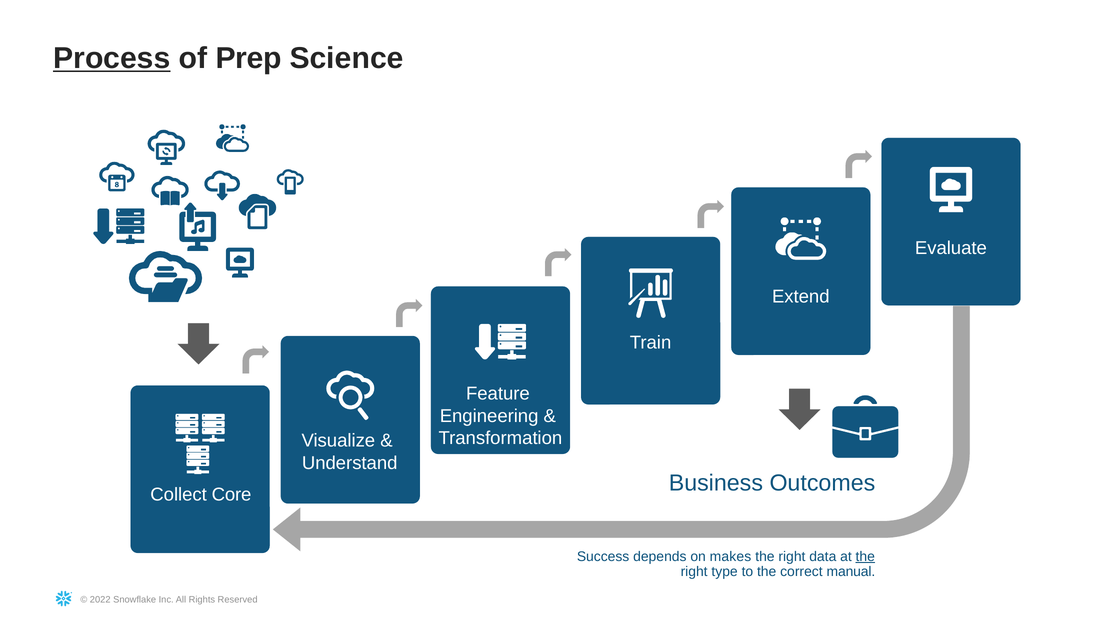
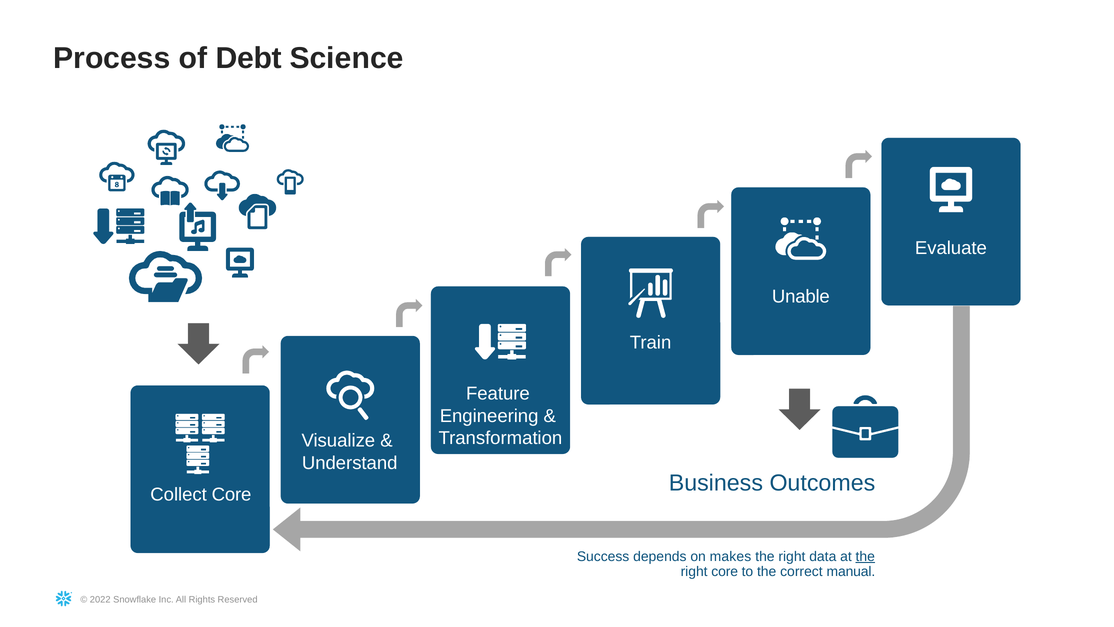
Process underline: present -> none (112, 58)
Prep: Prep -> Debt (249, 58)
Extend: Extend -> Unable (801, 296)
right type: type -> core (725, 571)
